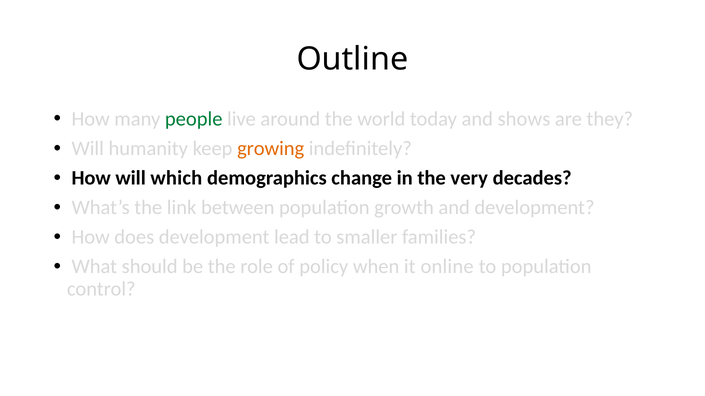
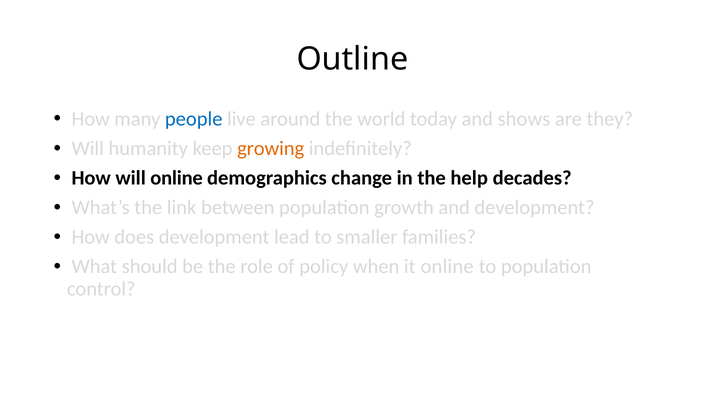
people colour: green -> blue (194, 119)
will which: which -> online (177, 178)
very: very -> help (469, 178)
